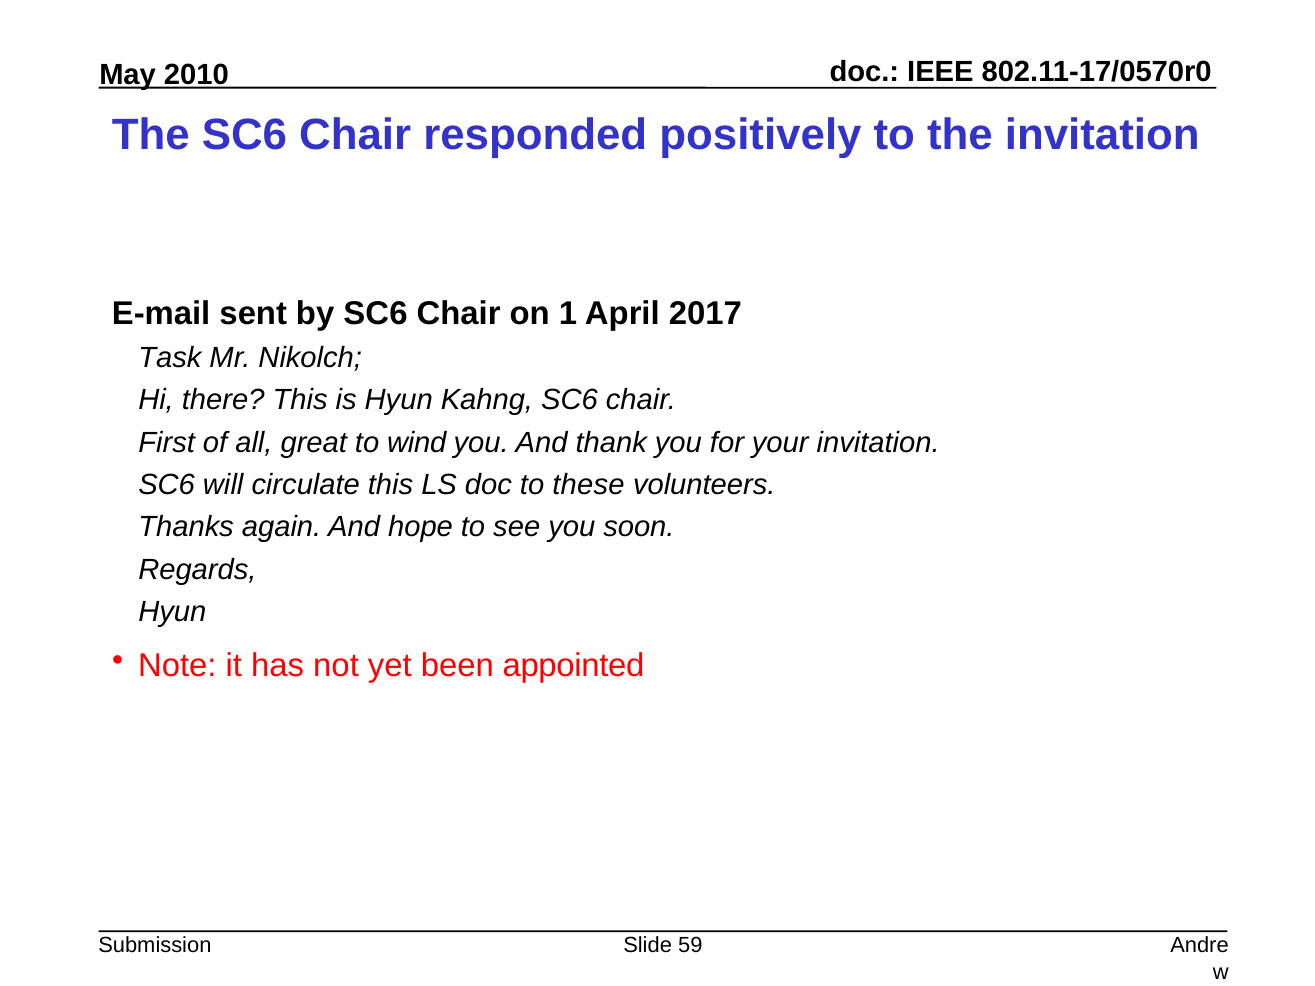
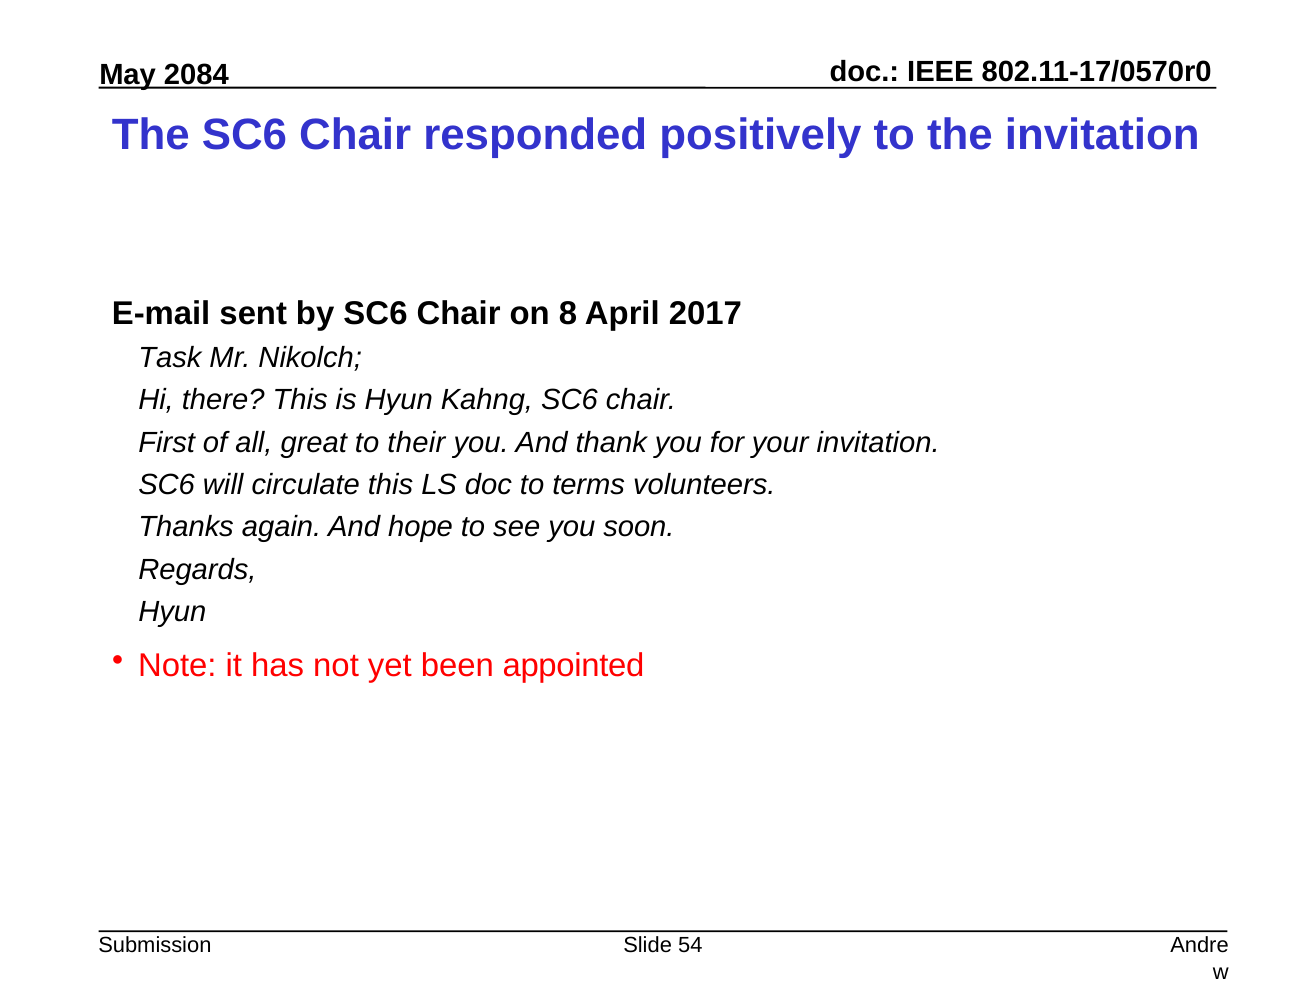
2010: 2010 -> 2084 (196, 75)
1: 1 -> 8 (568, 314)
wind: wind -> their (416, 443)
these: these -> terms (589, 485)
59: 59 -> 54 (690, 946)
